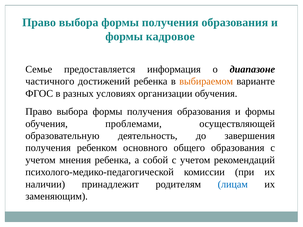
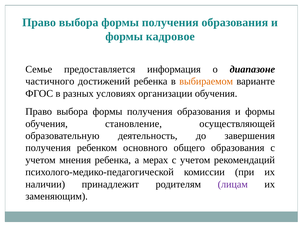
проблемами: проблемами -> становление (134, 124)
собой: собой -> мерах (156, 160)
лицам colour: blue -> purple (233, 184)
